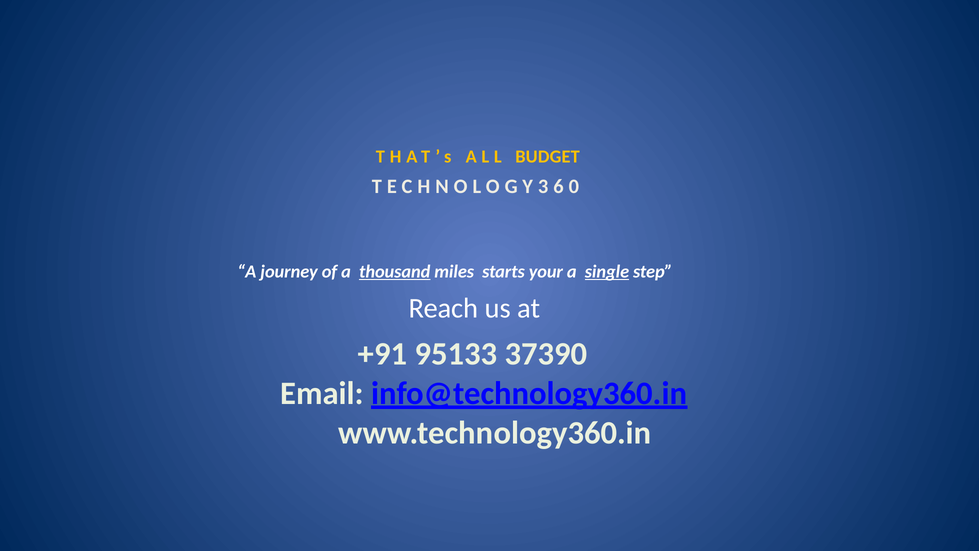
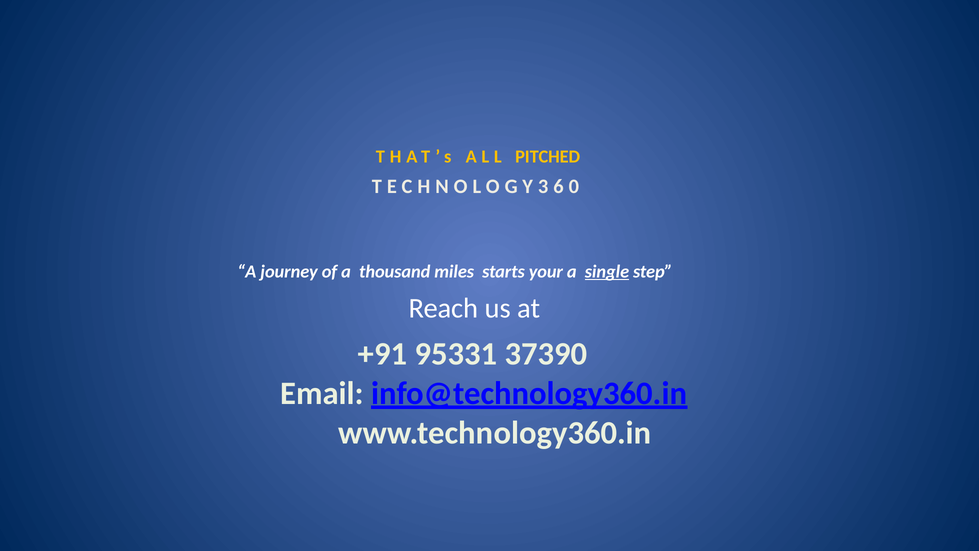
BUDGET: BUDGET -> PITCHED (548, 157)
thousand underline: present -> none (395, 271)
95133: 95133 -> 95331 (456, 354)
